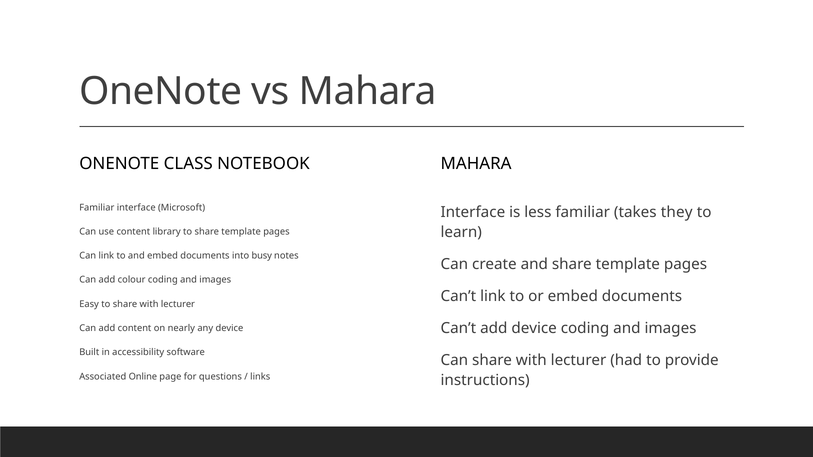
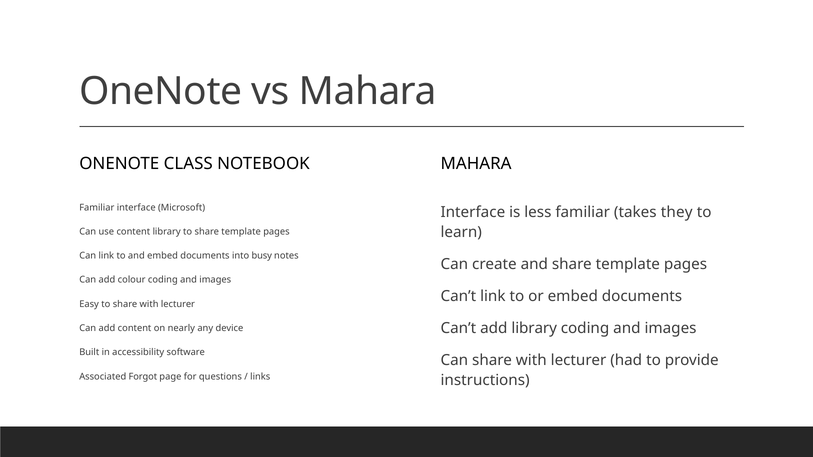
add device: device -> library (534, 328)
Online: Online -> Forgot (143, 377)
